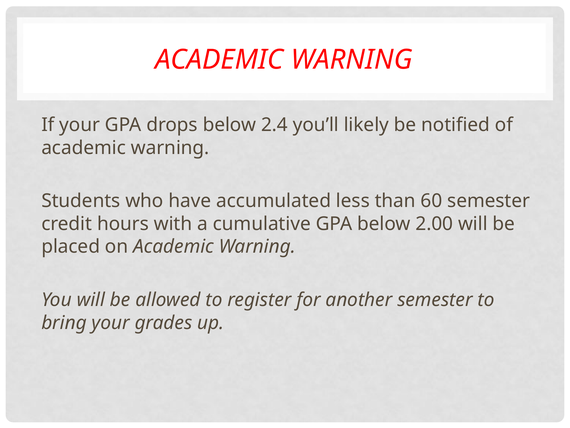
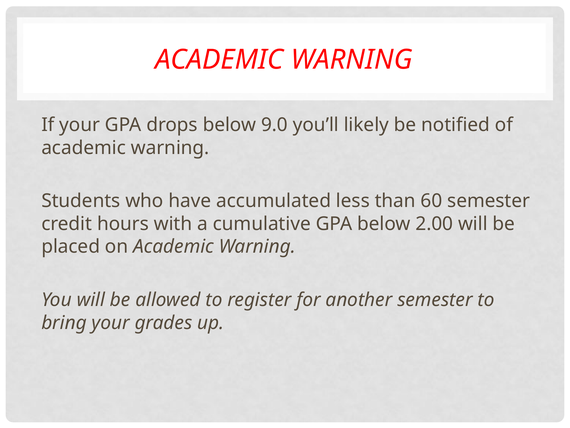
2.4: 2.4 -> 9.0 (274, 125)
